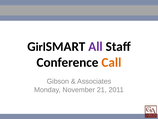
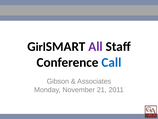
Call colour: orange -> blue (111, 62)
